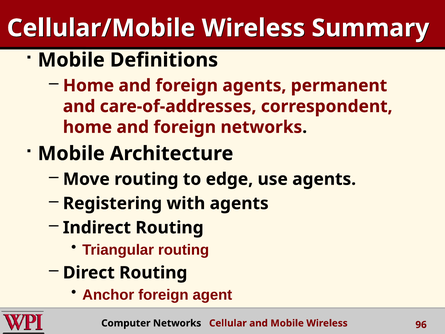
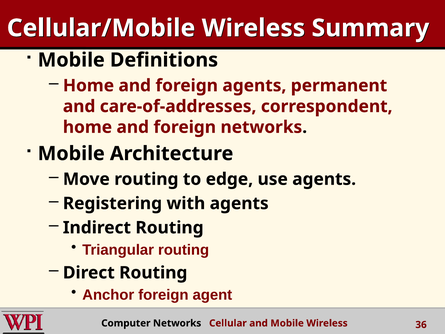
96: 96 -> 36 (421, 325)
